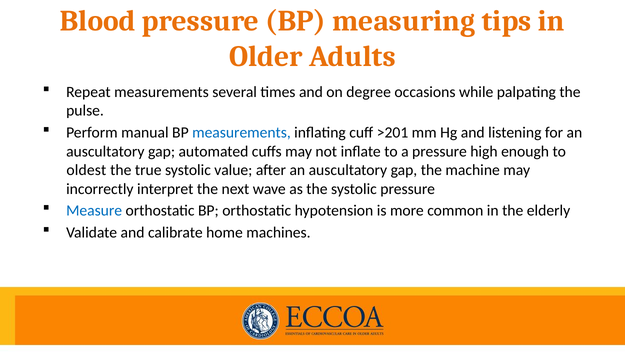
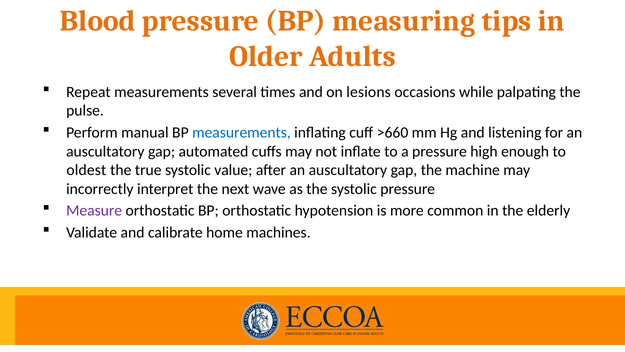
degree: degree -> lesions (369, 92)
>201: >201 -> >660 (393, 132)
Measure colour: blue -> purple (94, 211)
